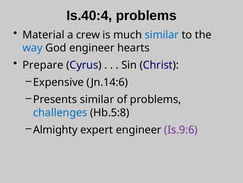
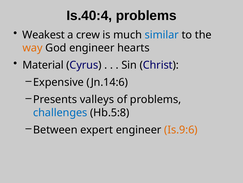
Material: Material -> Weakest (44, 35)
way colour: blue -> orange (33, 48)
Prepare: Prepare -> Material (43, 65)
Presents similar: similar -> valleys (97, 99)
Almighty: Almighty -> Between (55, 129)
Is.9:6 colour: purple -> orange (181, 129)
